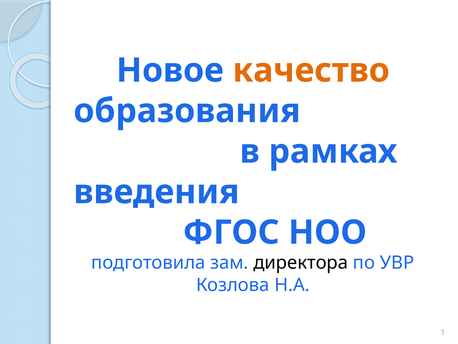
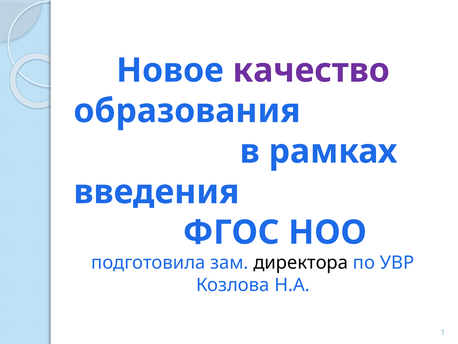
качество colour: orange -> purple (311, 70)
